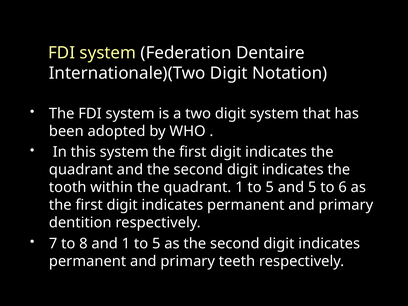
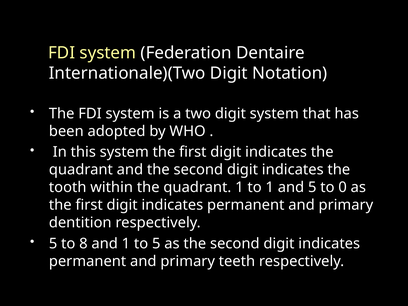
quadrant 1 to 5: 5 -> 1 (270, 187)
6: 6 -> 0 (343, 187)
7: 7 -> 5 (53, 244)
